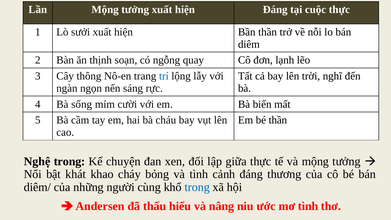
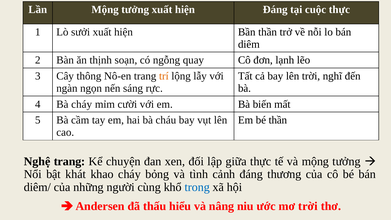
trí colour: blue -> orange (164, 76)
Bà sống: sống -> cháy (82, 104)
Nghệ trong: trong -> trang (70, 161)
mơ tình: tình -> trời (308, 206)
